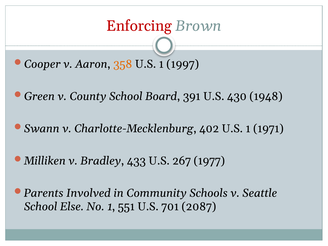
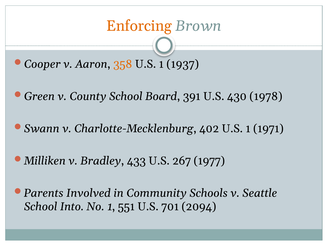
Enforcing colour: red -> orange (139, 26)
1997: 1997 -> 1937 (183, 64)
1948: 1948 -> 1978 (266, 96)
Else: Else -> Into (72, 207)
2087: 2087 -> 2094 (199, 207)
